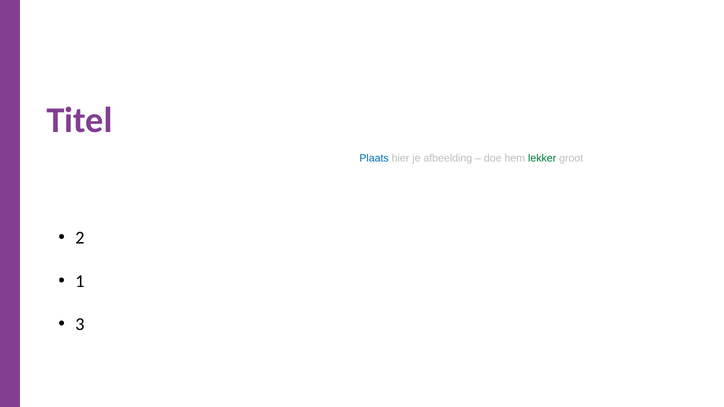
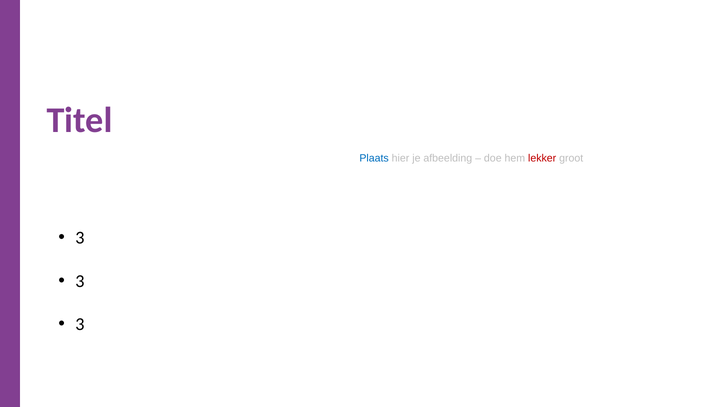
lekker colour: green -> red (542, 158)
2: 2 -> 3 (80, 238)
1: 1 -> 3 (80, 281)
